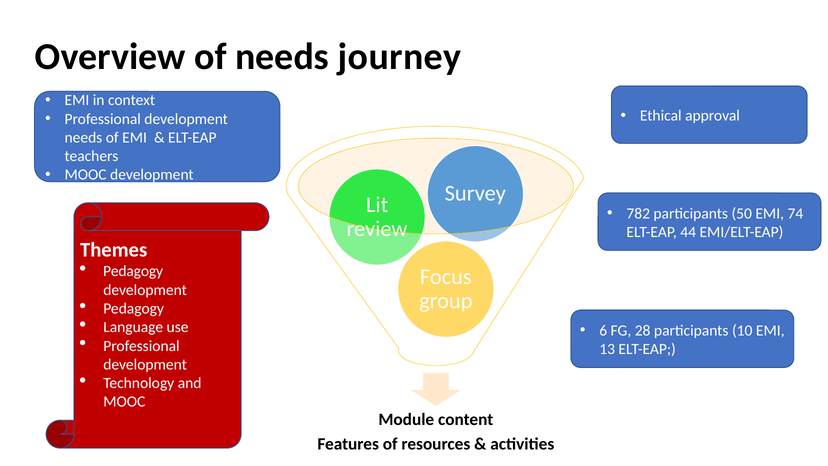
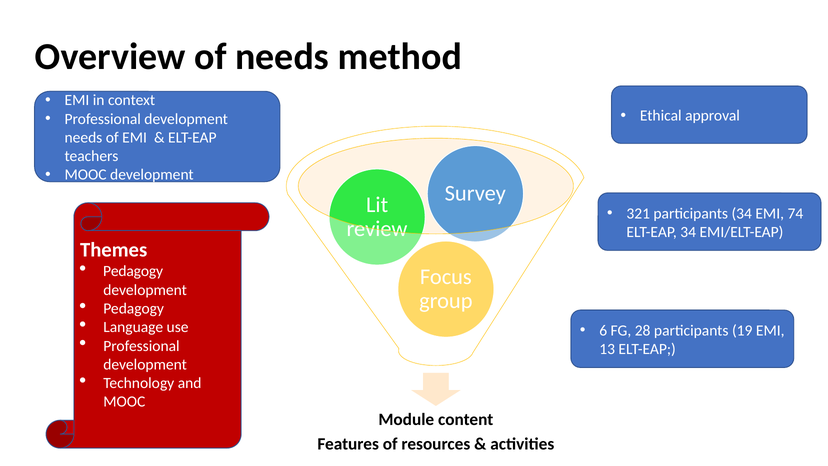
journey: journey -> method (400, 57)
782: 782 -> 321 (638, 213)
participants 50: 50 -> 34 (742, 213)
ELT-EAP 44: 44 -> 34 (688, 232)
10: 10 -> 19 (742, 330)
